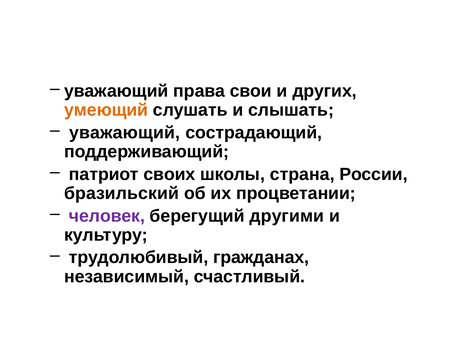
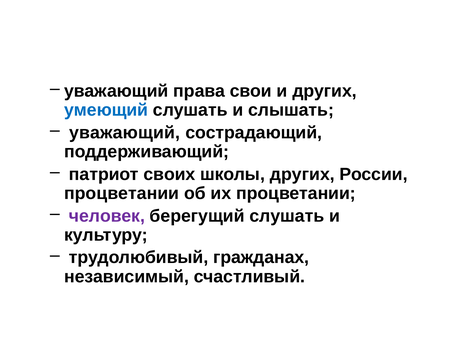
умеющий colour: orange -> blue (106, 110)
школы страна: страна -> других (302, 175)
бразильский: бразильский -> процветании (122, 194)
берегущий другими: другими -> слушать (287, 216)
